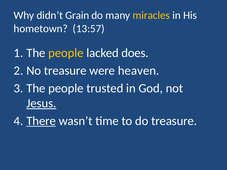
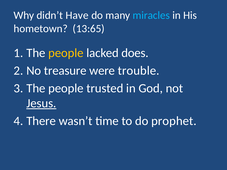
Grain: Grain -> Have (77, 15)
miracles colour: yellow -> light blue (151, 15)
13:57: 13:57 -> 13:65 (89, 29)
heaven: heaven -> trouble (139, 71)
There underline: present -> none (41, 121)
do treasure: treasure -> prophet (174, 121)
